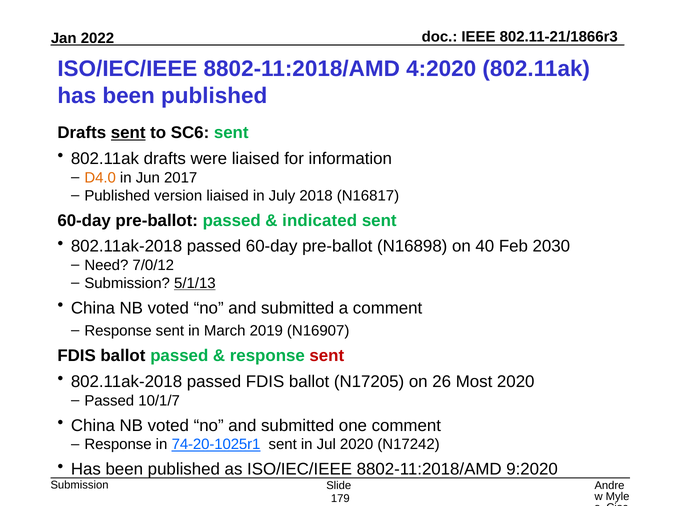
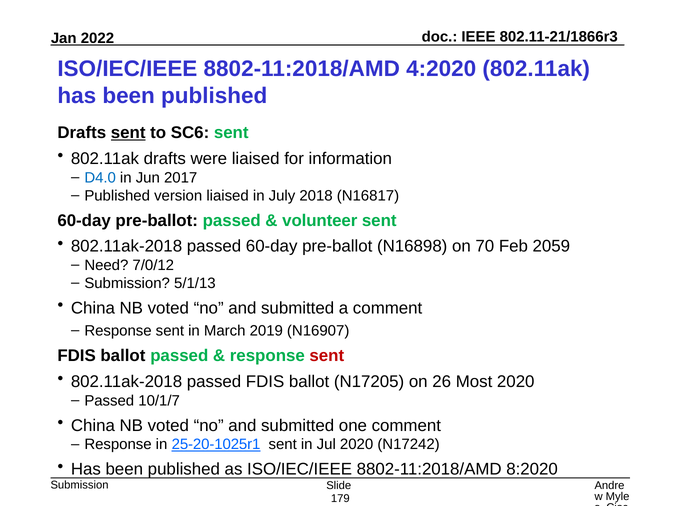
D4.0 colour: orange -> blue (100, 178)
indicated: indicated -> volunteer (320, 221)
40: 40 -> 70 (485, 246)
2030: 2030 -> 2059 (551, 246)
5/1/13 underline: present -> none (195, 283)
74-20-1025r1: 74-20-1025r1 -> 25-20-1025r1 (216, 445)
9:2020: 9:2020 -> 8:2020 (532, 470)
